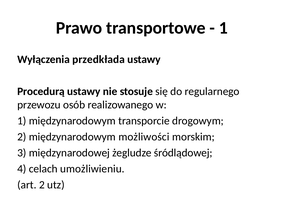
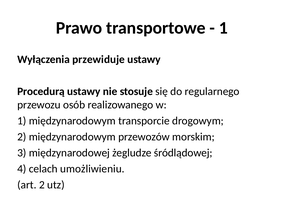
przedkłada: przedkłada -> przewiduje (99, 59)
możliwości: możliwości -> przewozów (144, 137)
